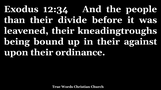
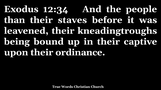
divide: divide -> staves (72, 20)
against: against -> captive (140, 42)
